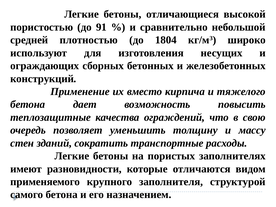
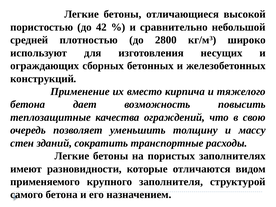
91: 91 -> 42 (101, 27)
1804: 1804 -> 2800 (166, 40)
